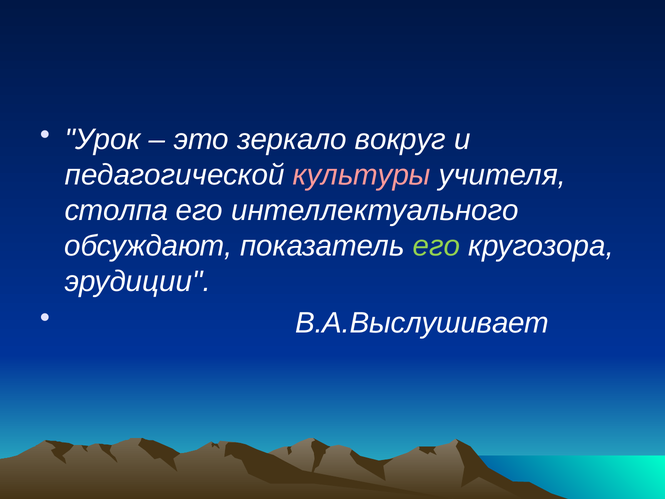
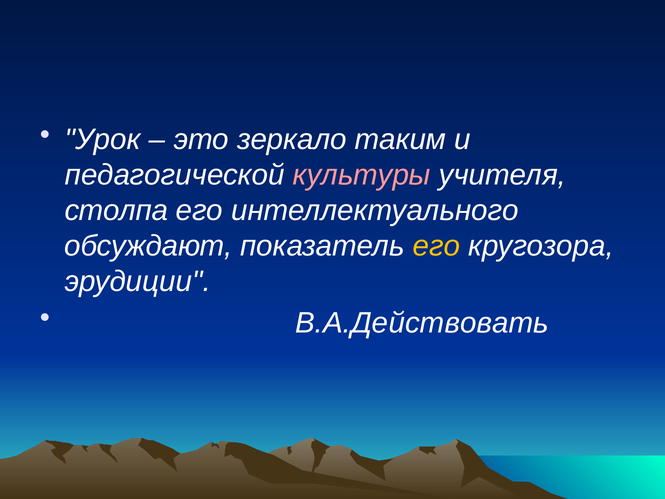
вокруг: вокруг -> таким (400, 140)
его colour: light green -> yellow (437, 246)
В.А.Выслушивает: В.А.Выслушивает -> В.А.Действовать (422, 323)
